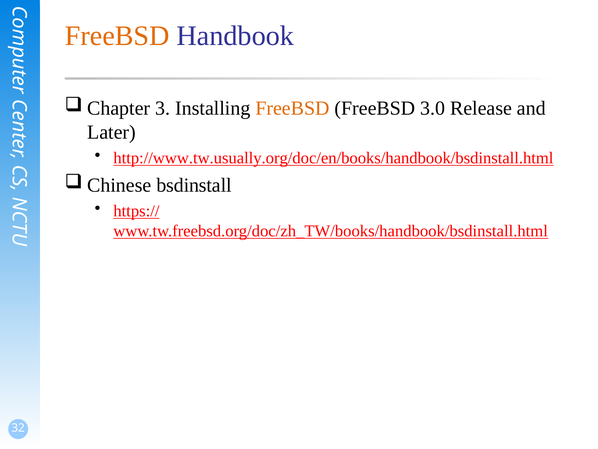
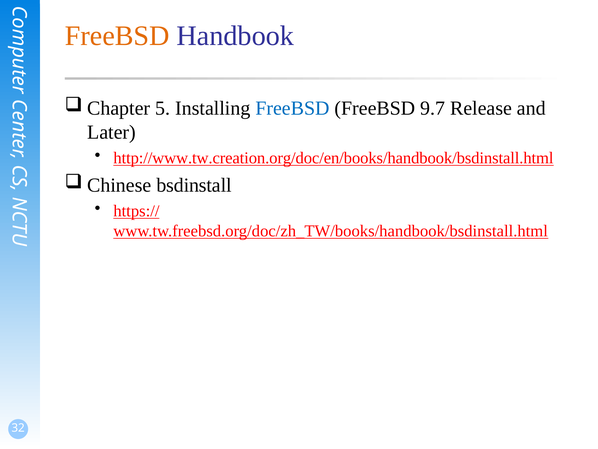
3: 3 -> 5 (163, 108)
FreeBSD colour: orange -> blue (292, 108)
3.0: 3.0 -> 9.7 (433, 108)
http://www.tw.usually.org/doc/en/books/handbook/bsdinstall.html: http://www.tw.usually.org/doc/en/books/handbook/bsdinstall.html -> http://www.tw.creation.org/doc/en/books/handbook/bsdinstall.html (333, 158)
